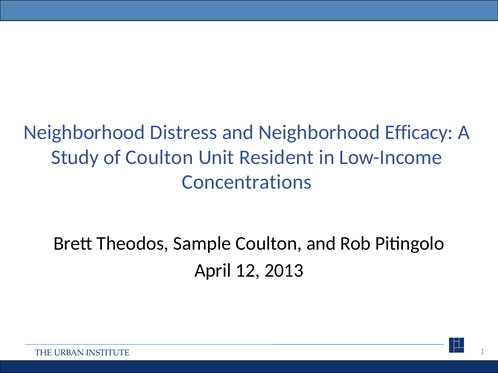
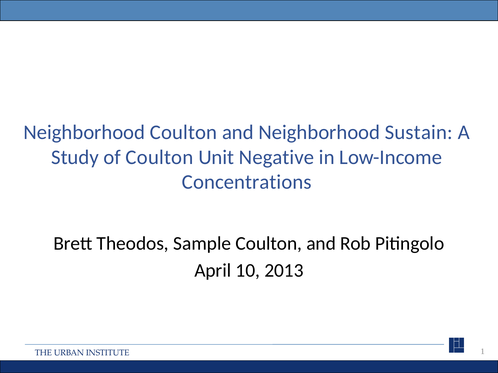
Neighborhood Distress: Distress -> Coulton (183, 133)
Efficacy: Efficacy -> Sustain (419, 133)
Resident: Resident -> Negative (277, 157)
12: 12 -> 10 (248, 271)
